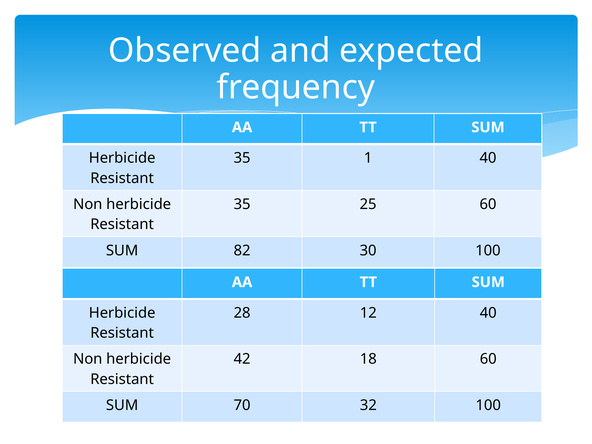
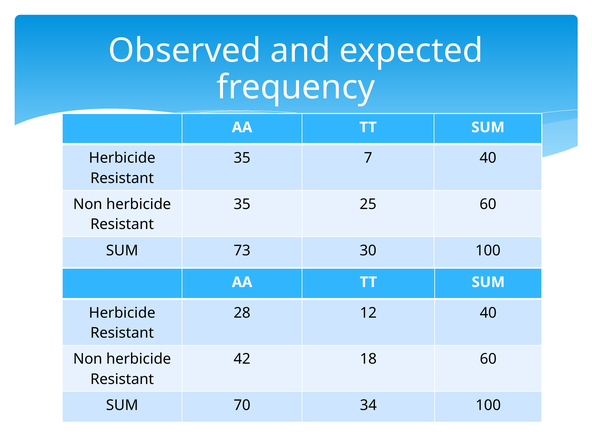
1: 1 -> 7 (368, 158)
82: 82 -> 73 (242, 250)
32: 32 -> 34 (368, 405)
